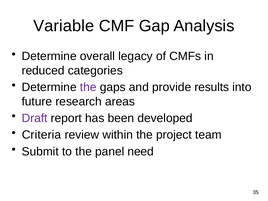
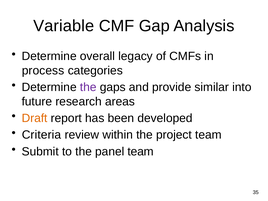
reduced: reduced -> process (43, 71)
results: results -> similar (212, 87)
Draft colour: purple -> orange (35, 118)
panel need: need -> team (141, 152)
